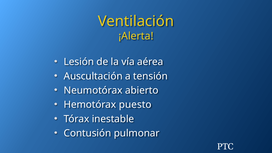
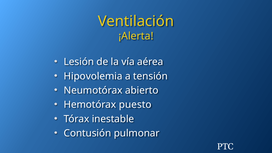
Auscultación: Auscultación -> Hipovolemia (93, 76)
